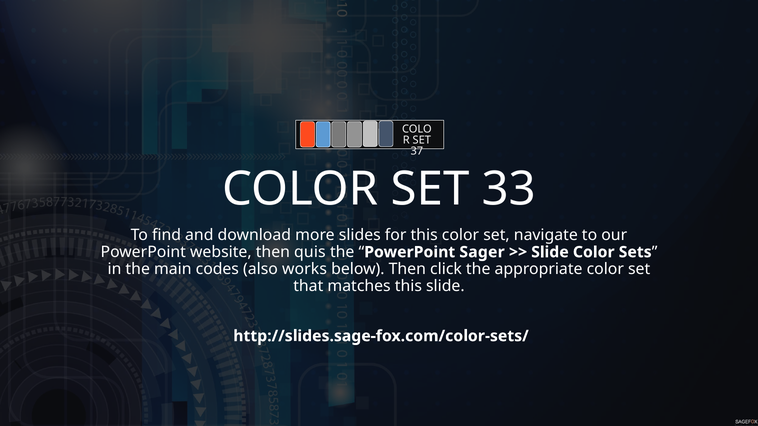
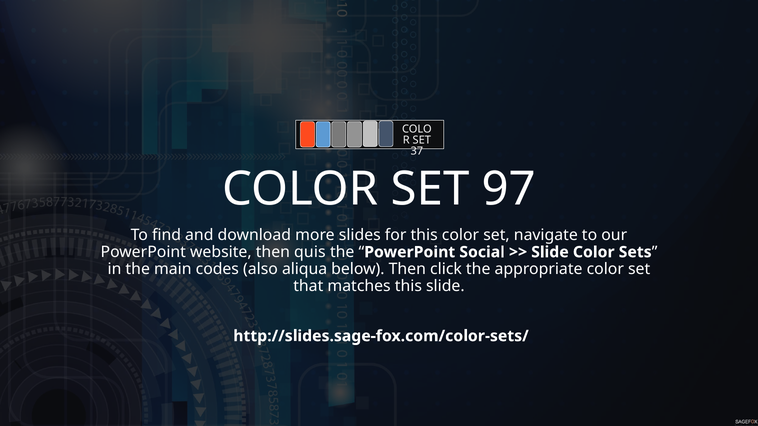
33: 33 -> 97 (509, 189)
Sager: Sager -> Social (482, 252)
works: works -> aliqua (305, 269)
